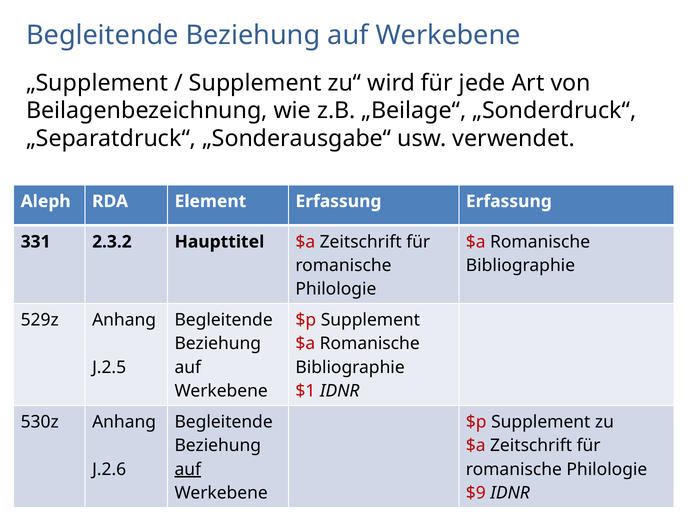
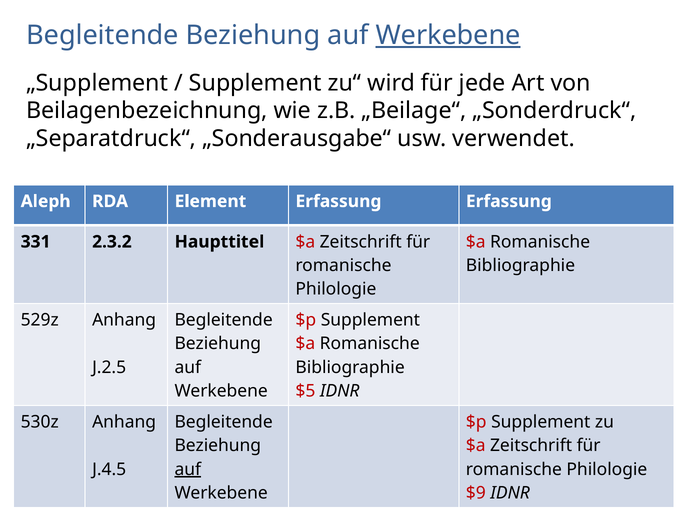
Werkebene underline: none -> present (448, 35)
$1: $1 -> $5 (305, 391)
J.2.6: J.2.6 -> J.4.5 (109, 470)
